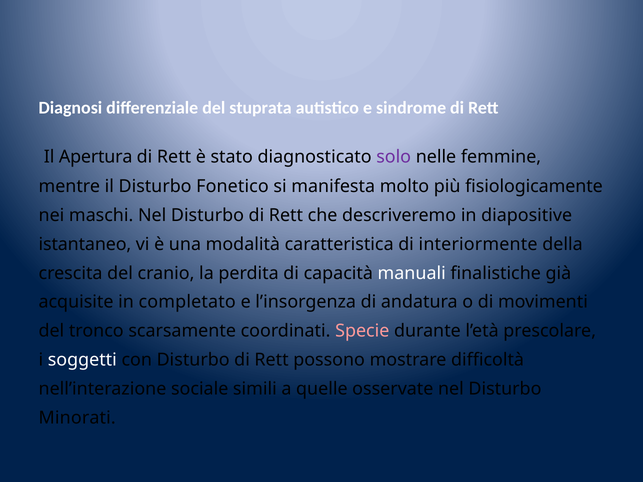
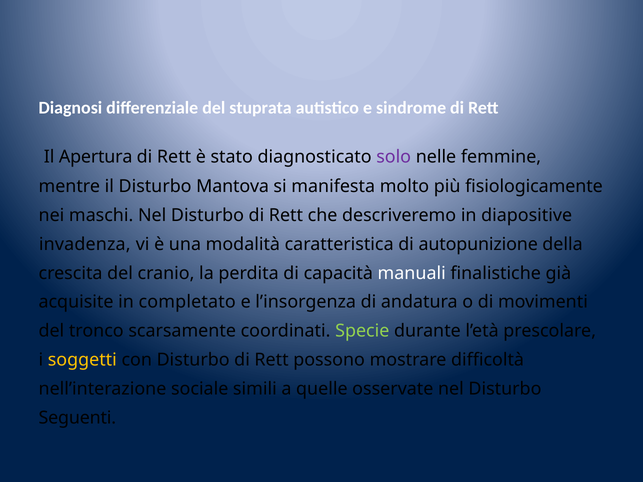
Fonetico: Fonetico -> Mantova (233, 187)
istantaneo: istantaneo -> invadenza (85, 244)
interiormente: interiormente -> autopunizione (478, 244)
Specie colour: pink -> light green (362, 331)
soggetti colour: white -> yellow (82, 360)
Minorati: Minorati -> Seguenti (77, 418)
